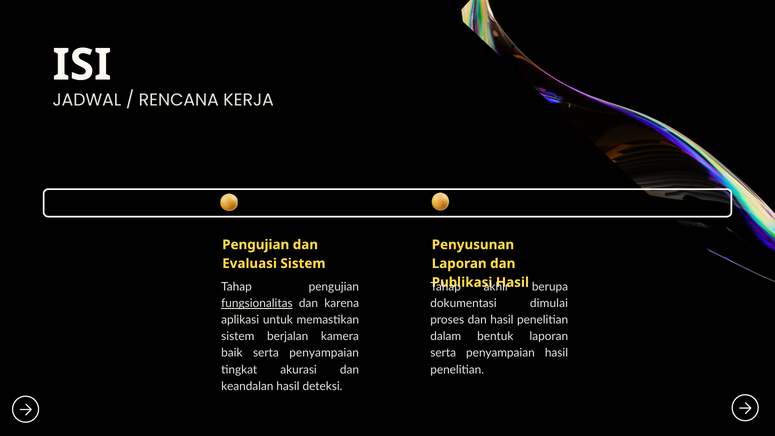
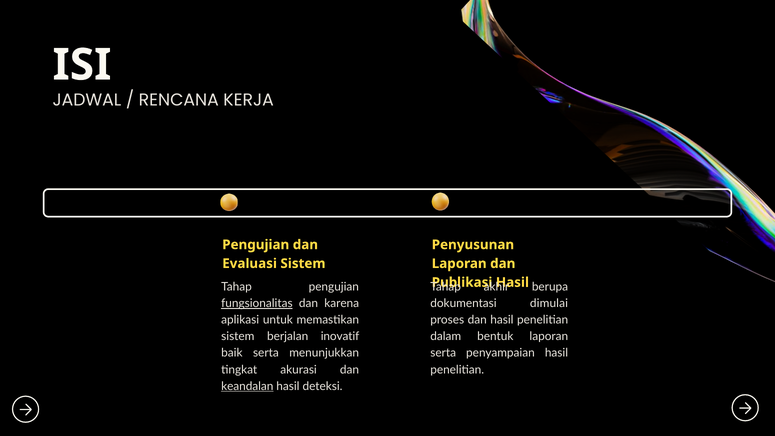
kamera: kamera -> inovatif (340, 336)
baik serta penyampaian: penyampaian -> menunjukkan (324, 353)
keandalan underline: none -> present (247, 386)
